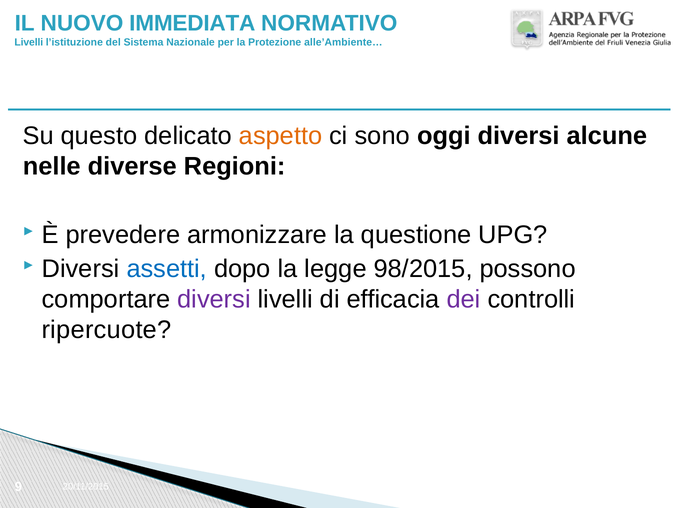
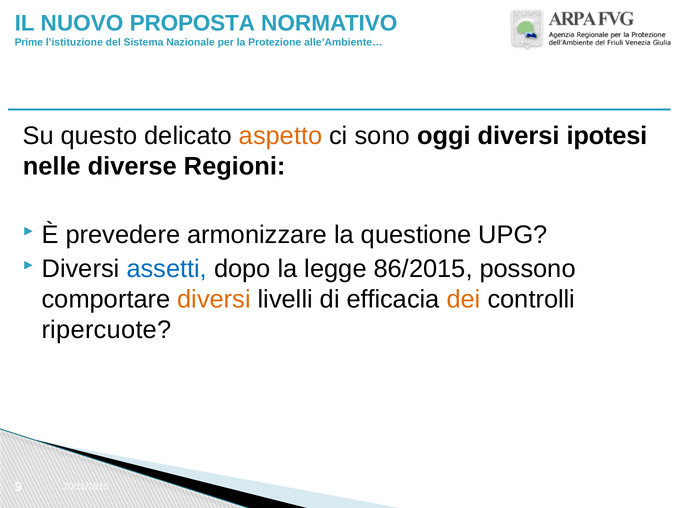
IMMEDIATA: IMMEDIATA -> PROPOSTA (192, 24)
Livelli: Livelli -> Prime (29, 42)
alcune: alcune -> ipotesi (607, 136)
98/2015: 98/2015 -> 86/2015 (423, 269)
diversi colour: purple -> orange (214, 300)
dei colour: purple -> orange (464, 300)
